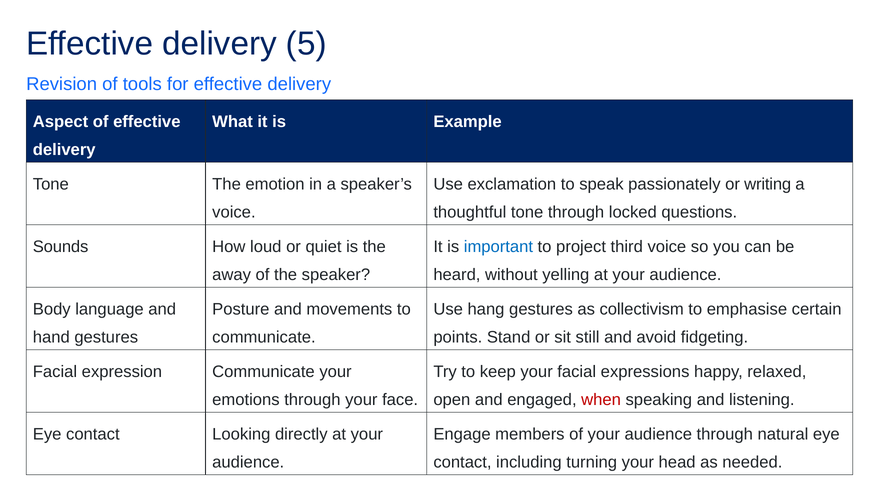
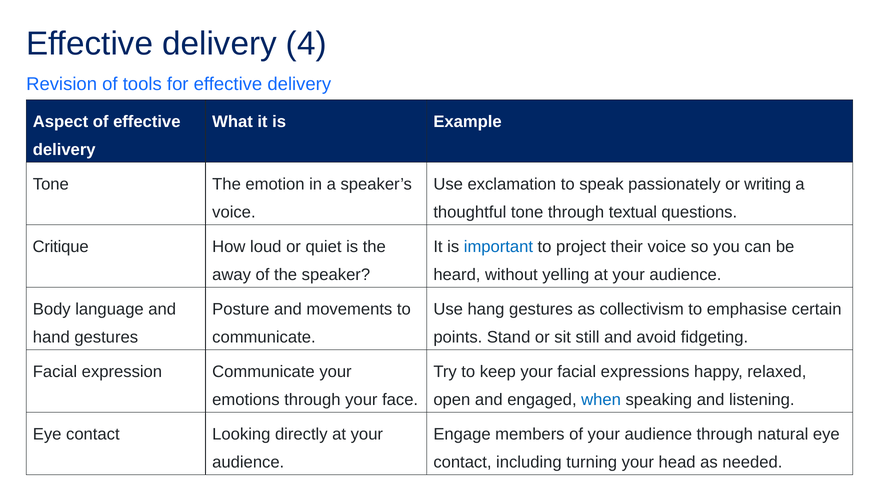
5: 5 -> 4 (306, 44)
locked: locked -> textual (633, 212)
Sounds: Sounds -> Critique (61, 247)
third: third -> their (627, 247)
when colour: red -> blue (601, 400)
